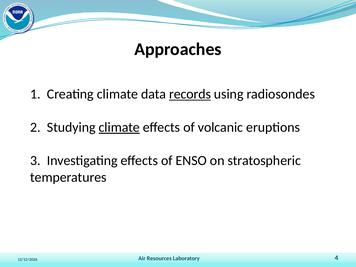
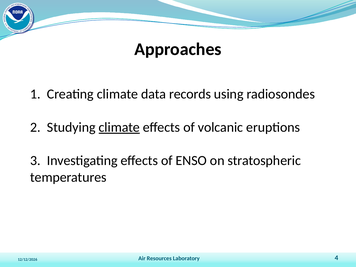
records underline: present -> none (190, 94)
